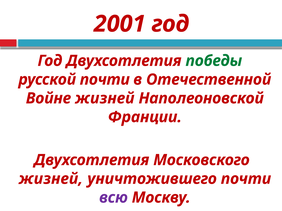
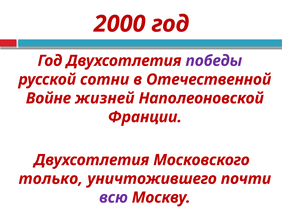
2001: 2001 -> 2000 (120, 24)
победы colour: green -> purple (214, 61)
русской почти: почти -> сотни (105, 80)
жизней: жизней -> только (51, 179)
